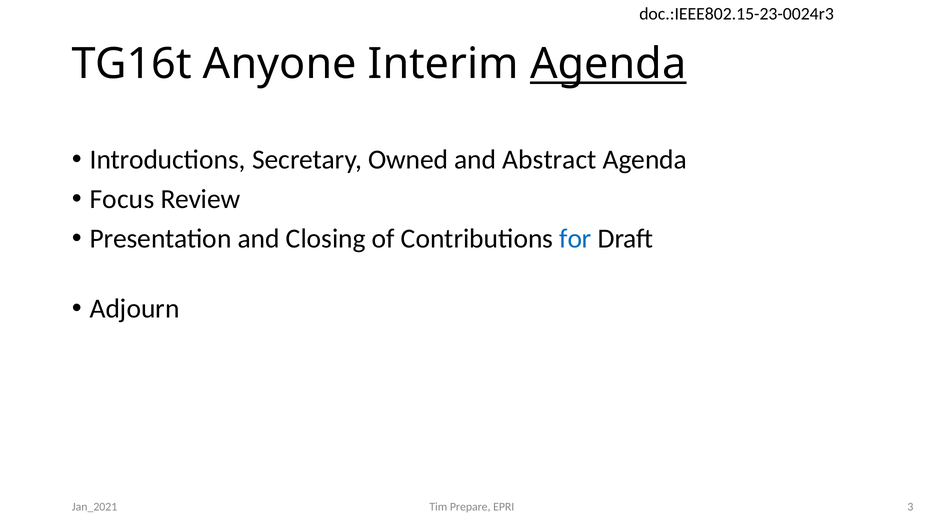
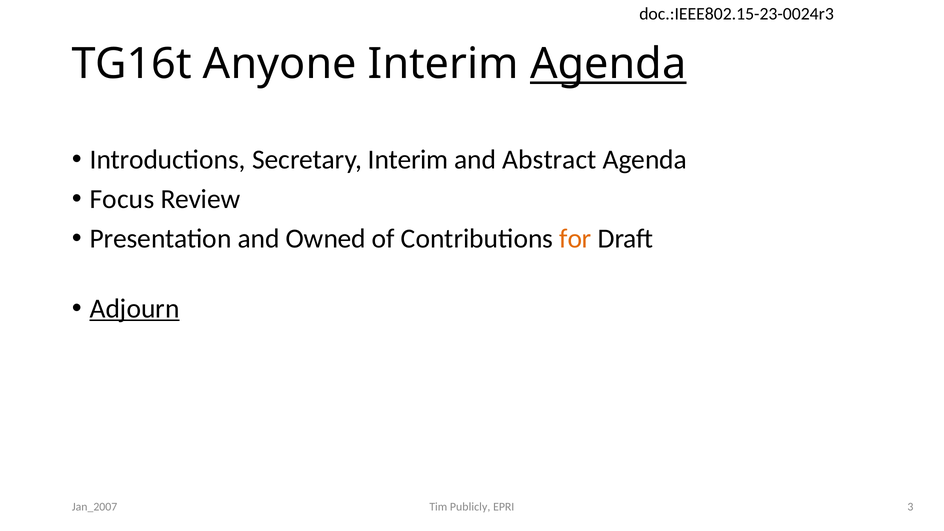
Secretary Owned: Owned -> Interim (408, 160)
Closing: Closing -> Owned (326, 239)
for colour: blue -> orange (575, 239)
Adjourn underline: none -> present (135, 309)
Jan_2021: Jan_2021 -> Jan_2007 (95, 507)
Prepare: Prepare -> Publicly (470, 507)
